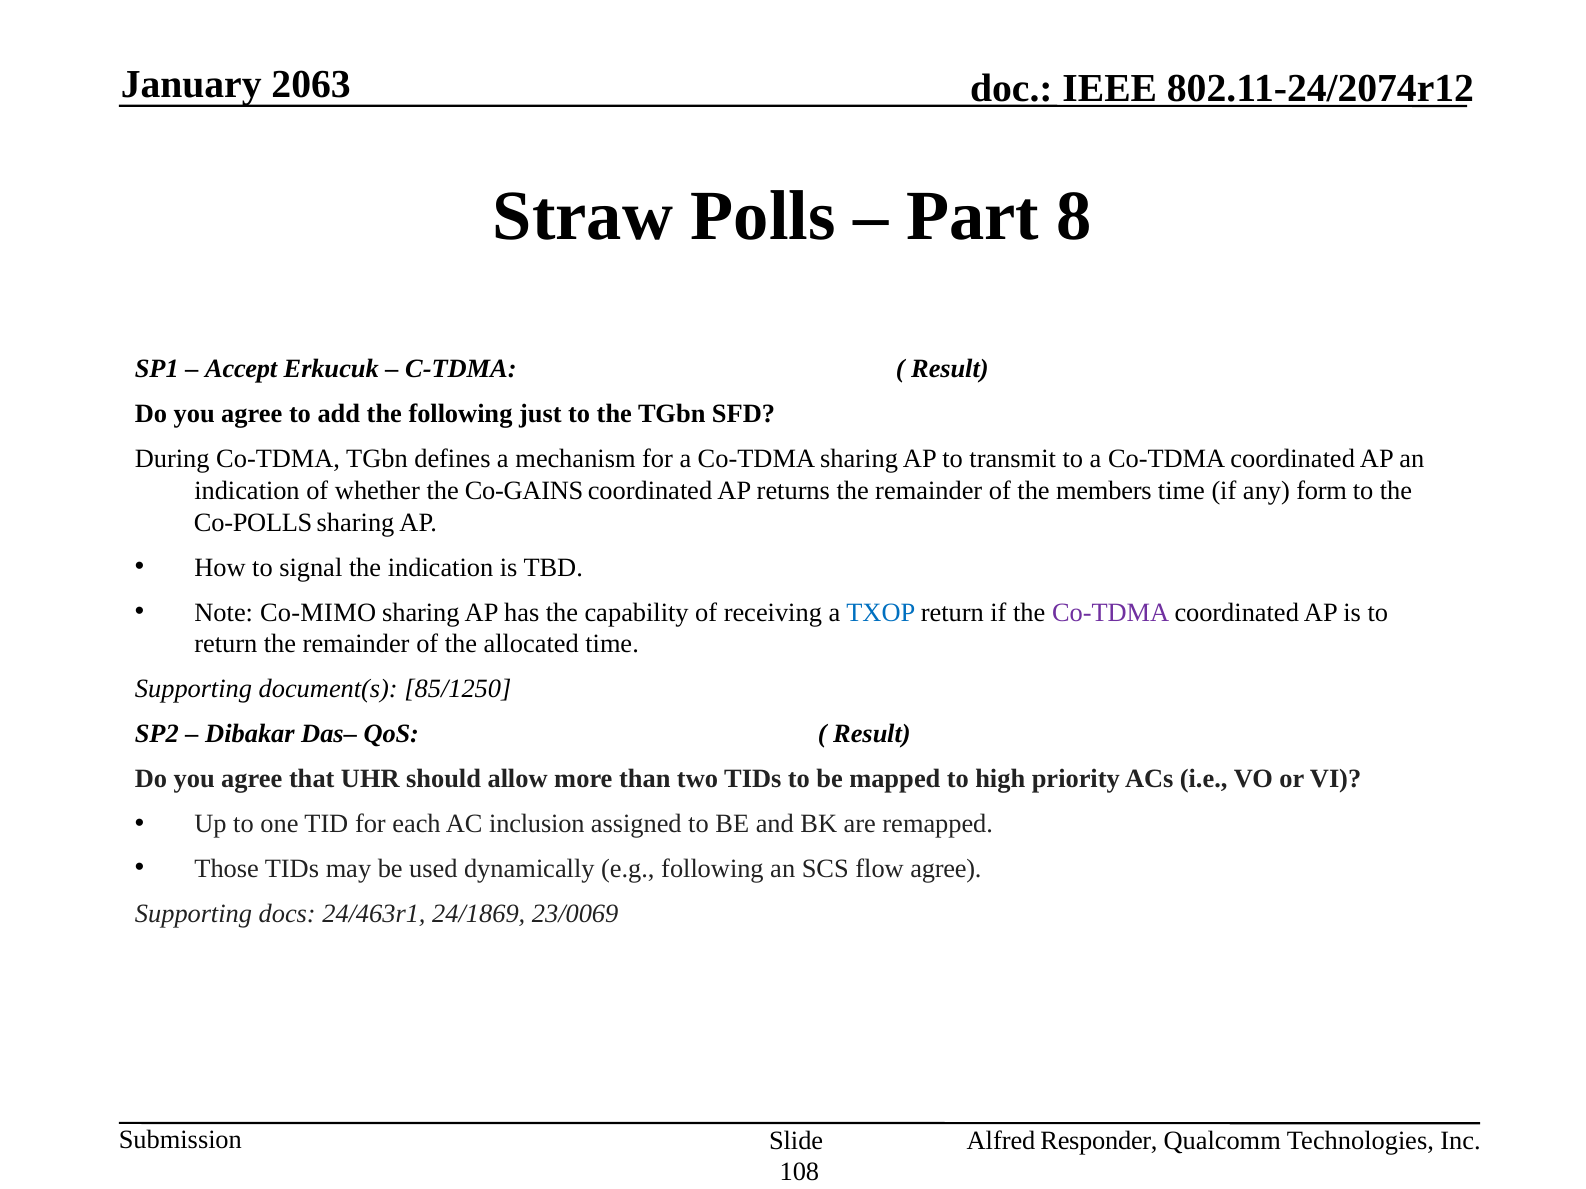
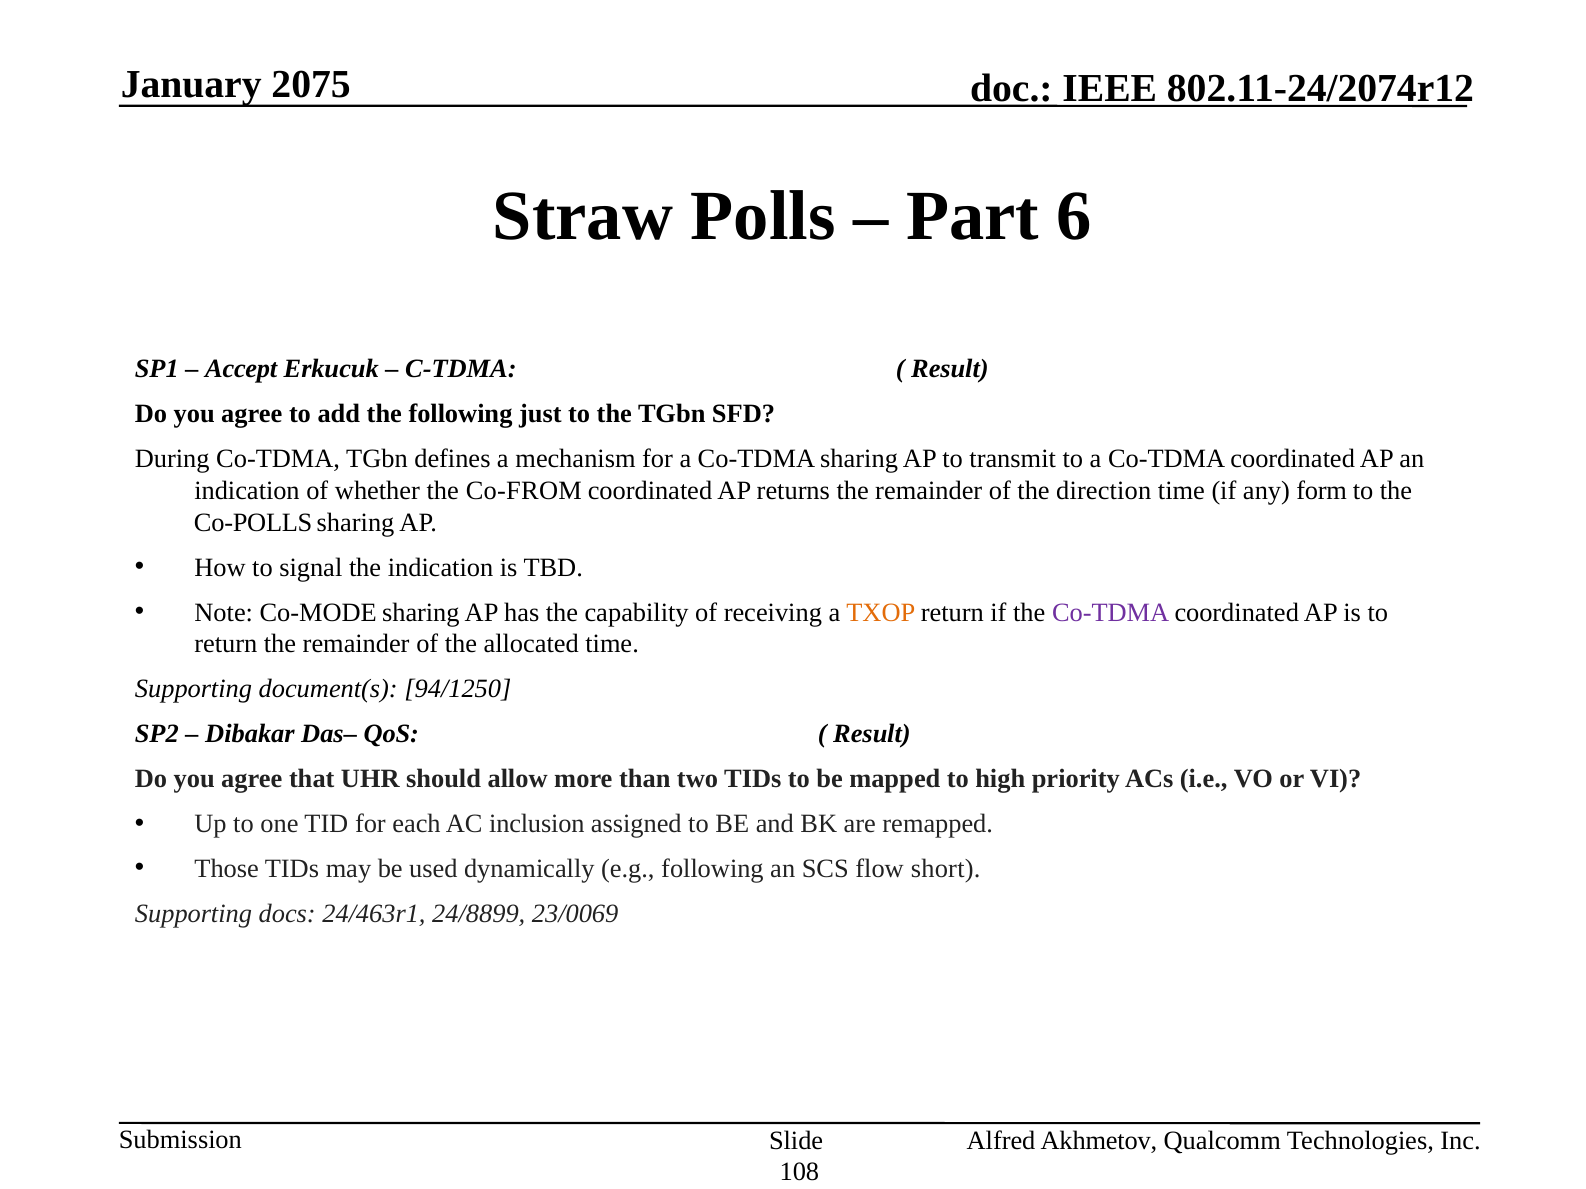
2063: 2063 -> 2075 (311, 84)
8: 8 -> 6 (1074, 216)
Co-GAINS: Co-GAINS -> Co-FROM (524, 491)
members: members -> direction (1104, 491)
Co-MIMO: Co-MIMO -> Co-MODE (318, 613)
TXOP colour: blue -> orange (881, 613)
85/1250: 85/1250 -> 94/1250 (458, 689)
flow agree: agree -> short (946, 869)
24/1869: 24/1869 -> 24/8899 (479, 914)
Responder: Responder -> Akhmetov (1099, 1141)
